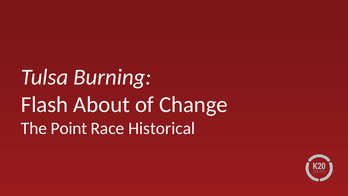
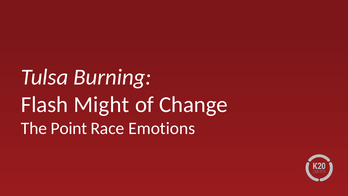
About: About -> Might (101, 104)
Historical: Historical -> Emotions (162, 128)
